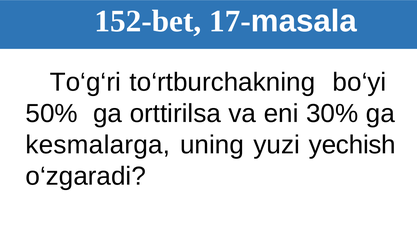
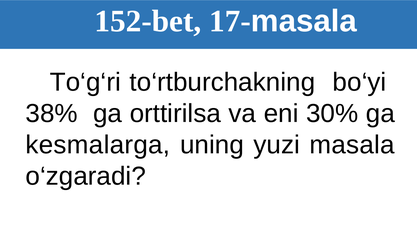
50%: 50% -> 38% (52, 114)
yechish: yechish -> masala (352, 145)
